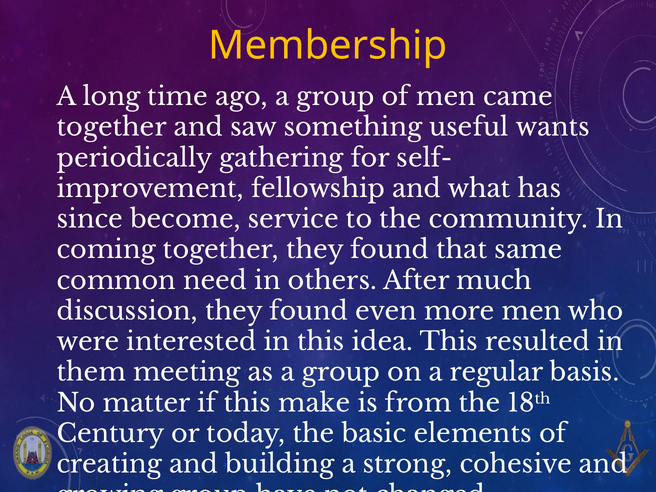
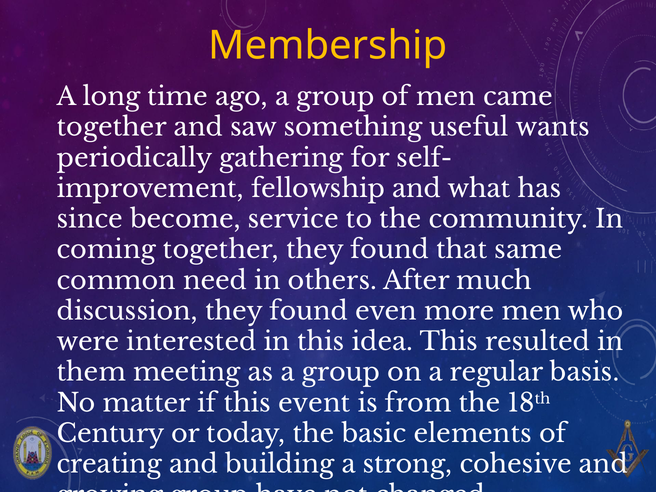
make: make -> event (314, 403)
